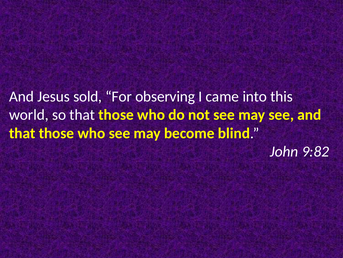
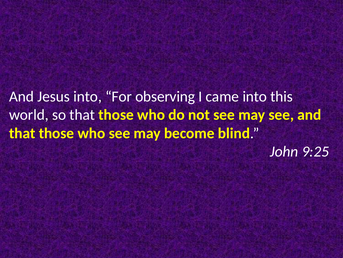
Jesus sold: sold -> into (88, 96)
9:82: 9:82 -> 9:25 (315, 151)
